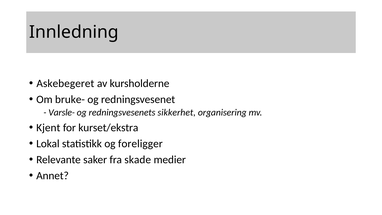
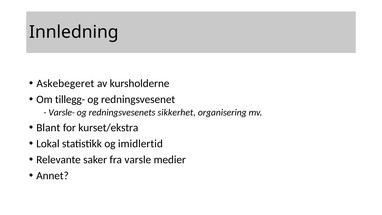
bruke-: bruke- -> tillegg- (70, 99)
Kjent: Kjent -> Blant (48, 128)
foreligger: foreligger -> imidlertid (140, 144)
skade: skade -> varsle (138, 160)
